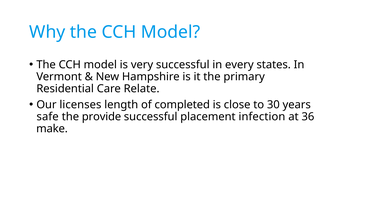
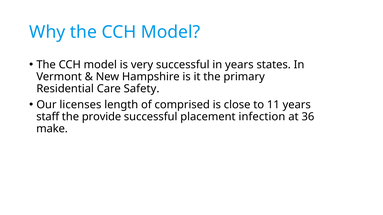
in every: every -> years (239, 65)
Relate: Relate -> Safety (142, 89)
completed: completed -> comprised (182, 105)
30: 30 -> 11 (273, 105)
safe: safe -> staff (48, 117)
